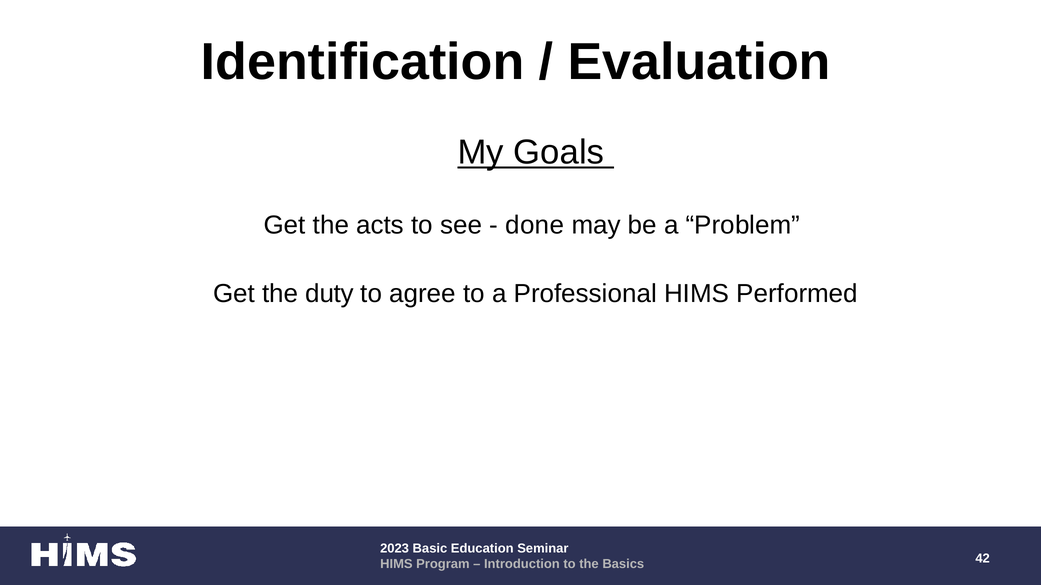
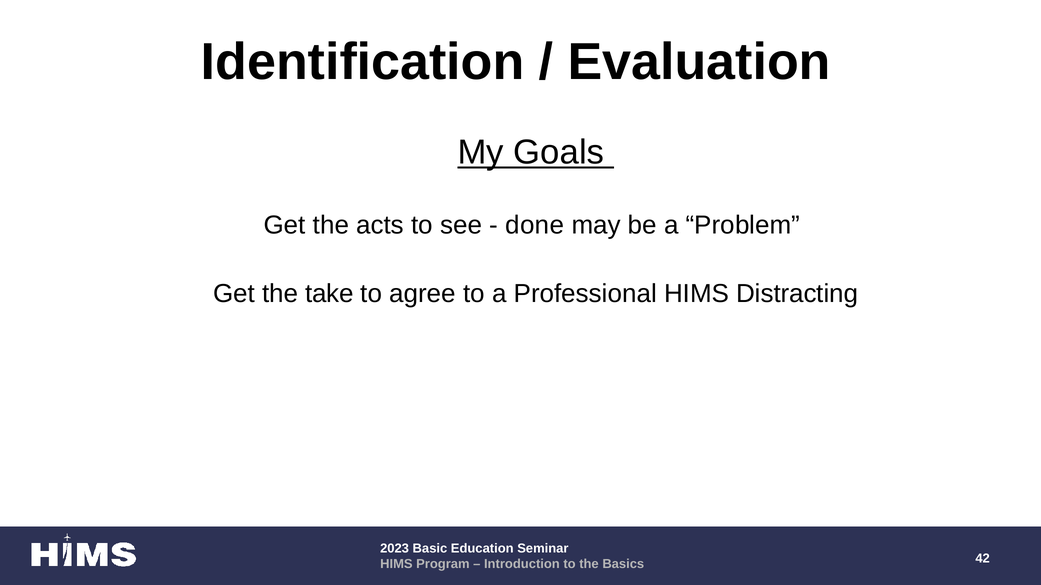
duty: duty -> take (330, 294)
Performed: Performed -> Distracting (797, 294)
